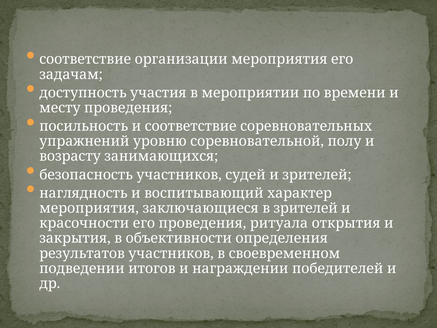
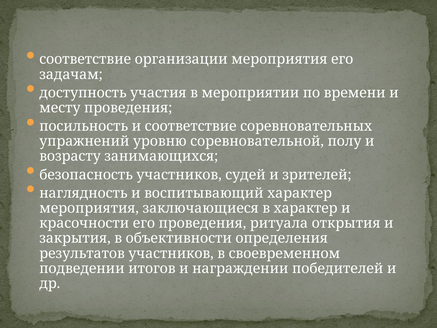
в зрителей: зрителей -> характер (306, 208)
